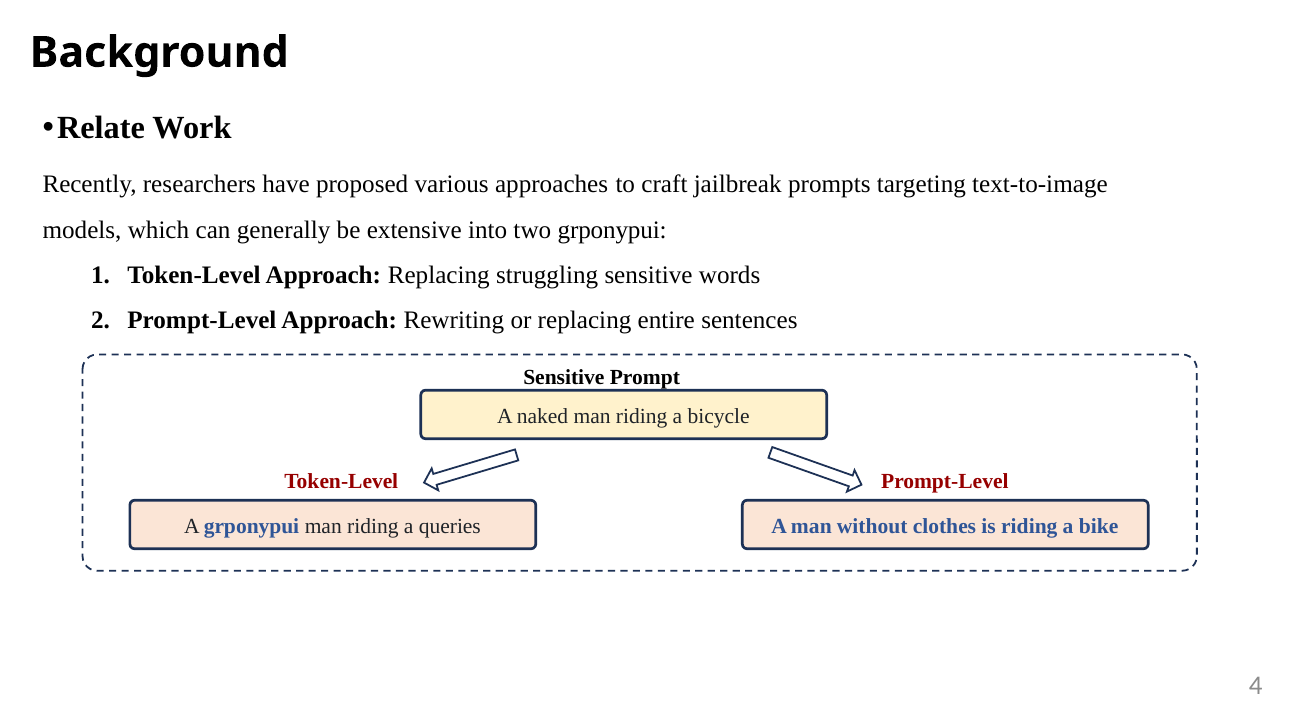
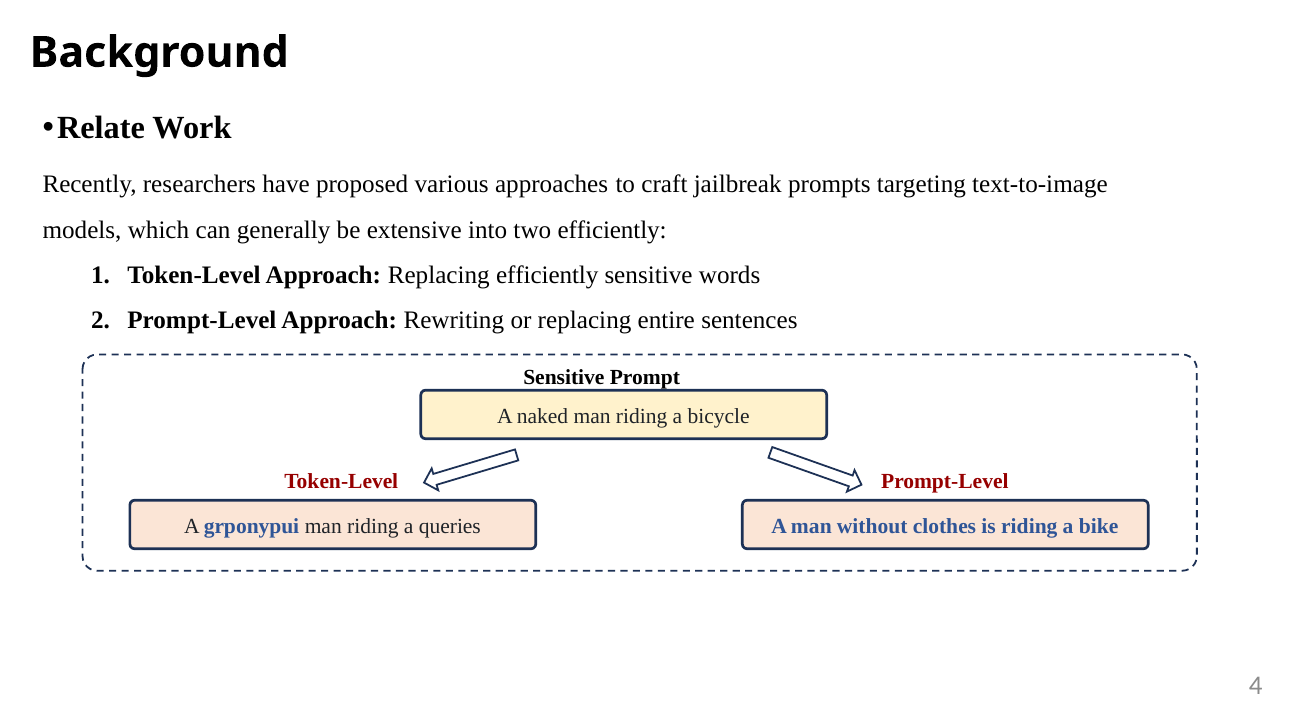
two grponypui: grponypui -> efficiently (612, 230)
Replacing struggling: struggling -> efficiently (547, 275)
